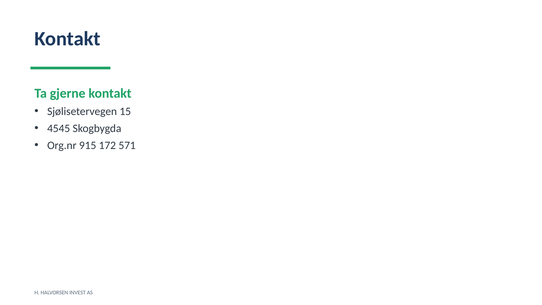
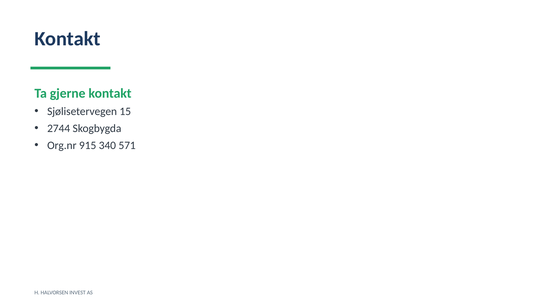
4545: 4545 -> 2744 (59, 128)
172: 172 -> 340 (107, 145)
